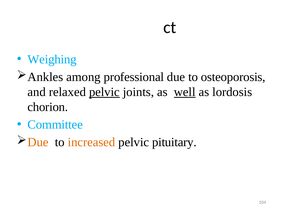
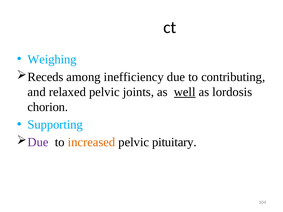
Ankles: Ankles -> Receds (45, 77)
professional: professional -> inefficiency (134, 77)
osteoporosis: osteoporosis -> contributing (233, 77)
pelvic underline: present -> none (104, 92)
Committee: Committee -> Supporting (55, 125)
Due colour: orange -> purple (38, 142)
